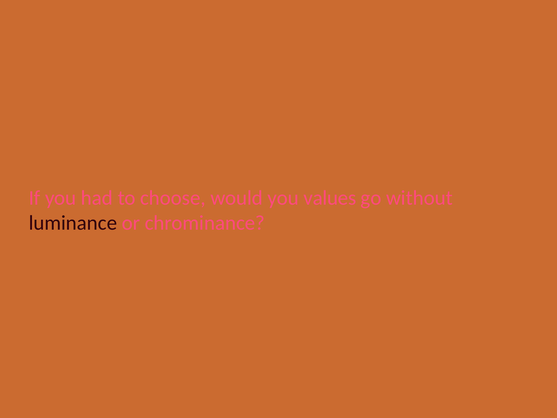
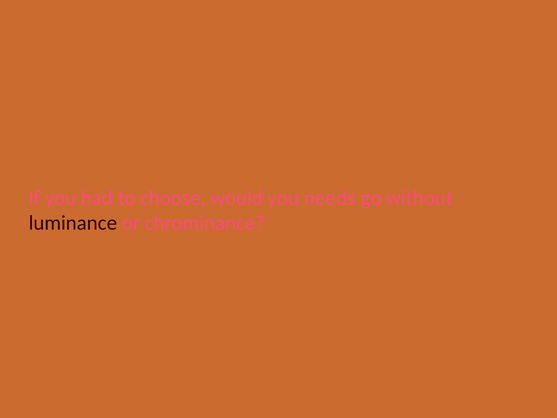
values: values -> needs (330, 198)
